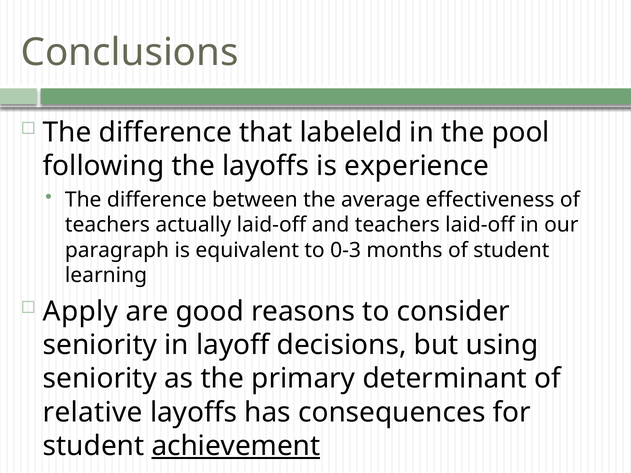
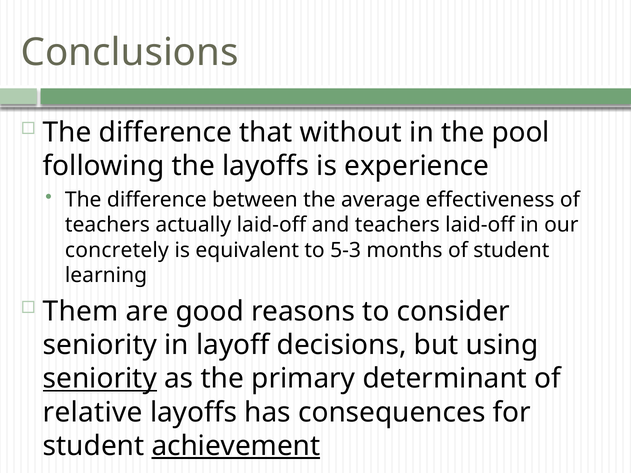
labeleld: labeleld -> without (351, 132)
paragraph: paragraph -> concretely (117, 250)
0-3: 0-3 -> 5-3 (346, 250)
Apply: Apply -> Them (81, 312)
seniority underline: none -> present (100, 379)
